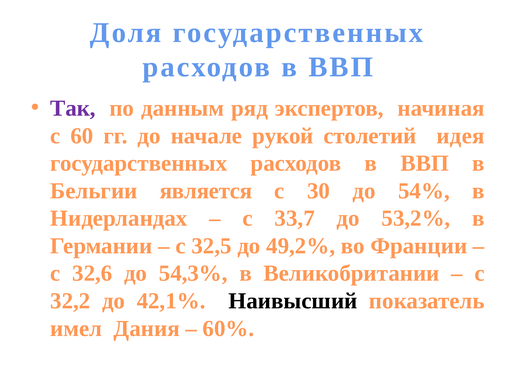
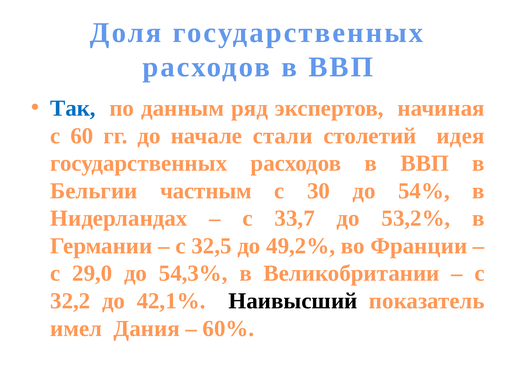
Так colour: purple -> blue (73, 108)
рукой: рукой -> стали (283, 136)
является: является -> частным (206, 191)
32,6: 32,6 -> 29,0 (92, 273)
